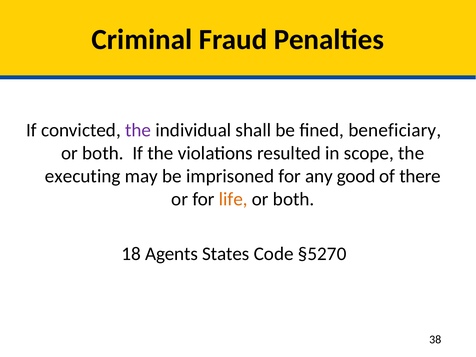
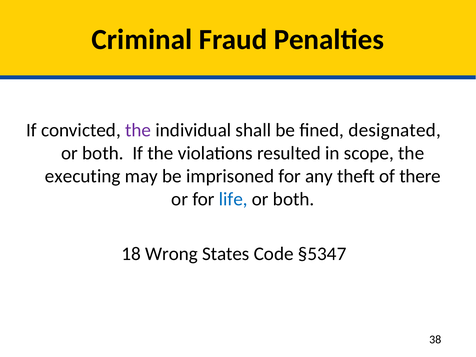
beneficiary: beneficiary -> designated (395, 130)
good: good -> theft (356, 176)
life colour: orange -> blue (233, 199)
Agents: Agents -> Wrong (171, 254)
§5270: §5270 -> §5347 (322, 254)
